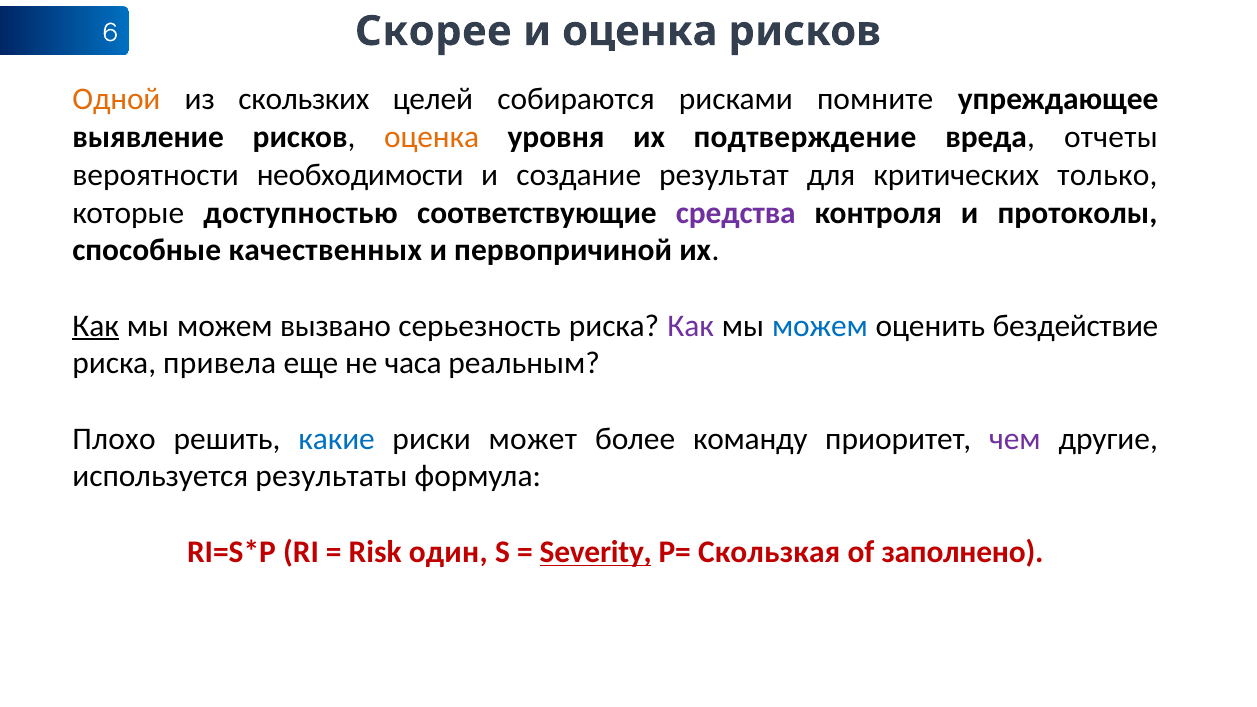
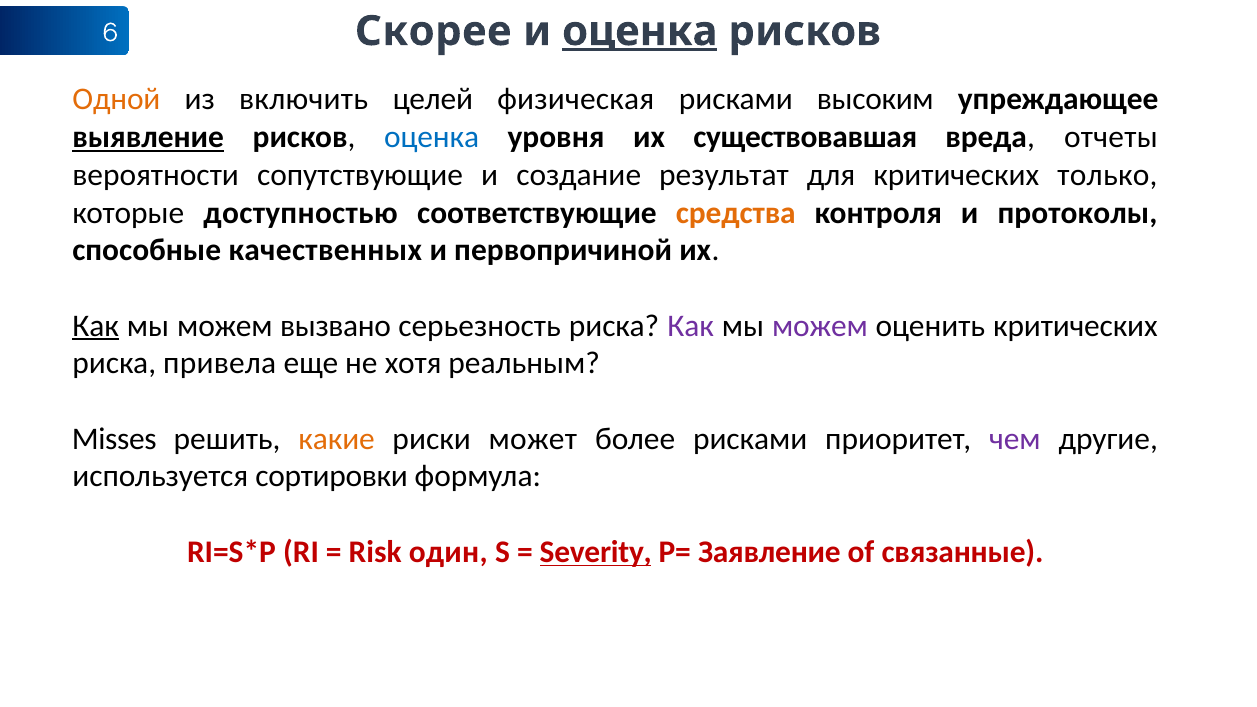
оценка underline: none -> present (640, 31)
скользких: скользких -> включить (304, 100)
собираются: собираются -> физическая (576, 100)
помните: помните -> высоким (875, 100)
выявление underline: none -> present (148, 137)
оценка colour: orange -> blue (432, 137)
подтверждение: подтверждение -> существовавшая (805, 137)
необходимости: необходимости -> сопутствующие (360, 175)
средства colour: purple -> orange (736, 213)
можем colour: blue -> purple (820, 326)
оценить бездействие: бездействие -> критических (1075, 326)
часа: часа -> хотя (413, 363)
Плохо: Плохо -> Misses (114, 439)
какие colour: blue -> orange (337, 439)
более команду: команду -> рисками (750, 439)
результаты: результаты -> сортировки (332, 477)
Скользкая: Скользкая -> Заявление (769, 552)
заполнено: заполнено -> связанные (962, 552)
